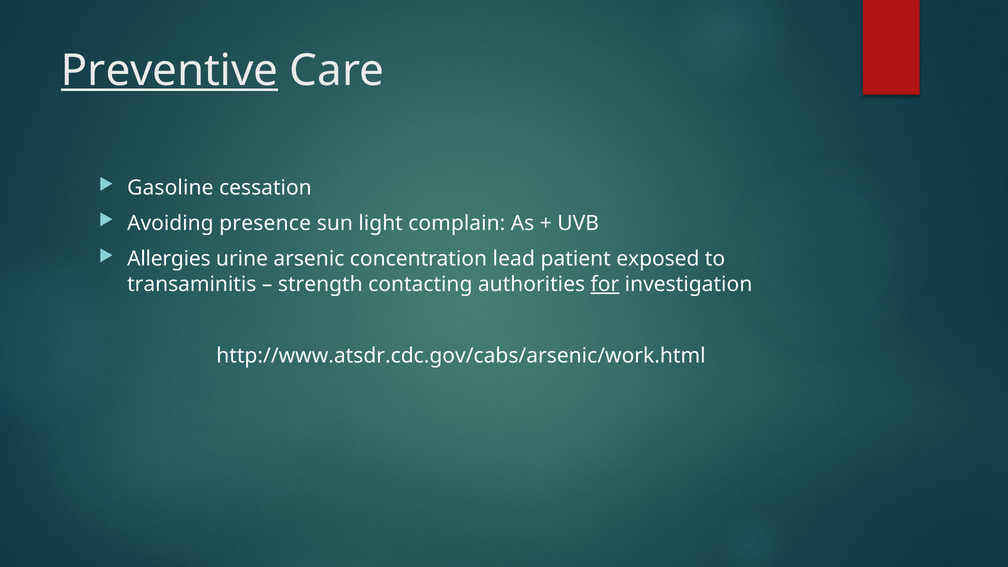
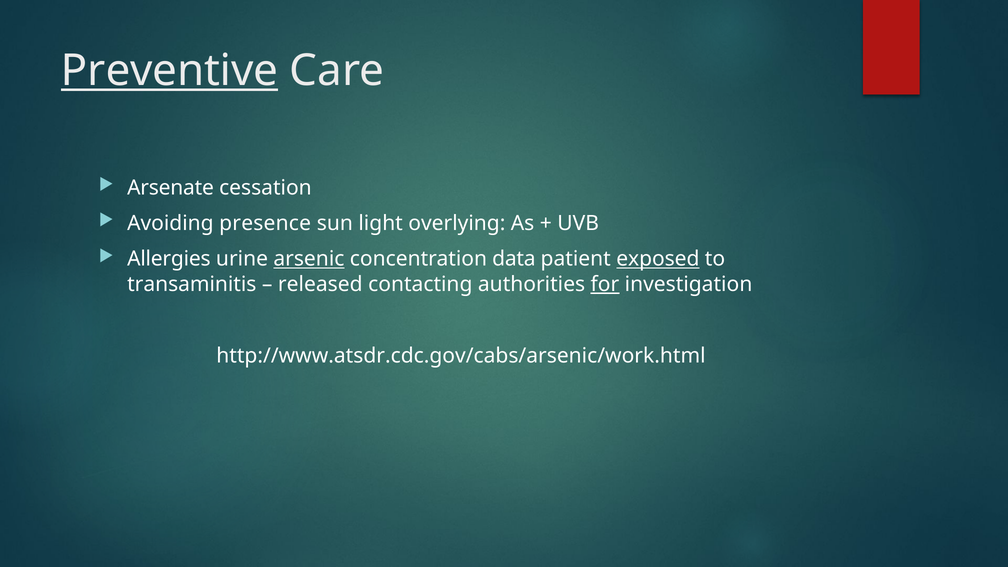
Gasoline: Gasoline -> Arsenate (171, 188)
complain: complain -> overlying (457, 223)
arsenic underline: none -> present (309, 259)
lead: lead -> data (514, 259)
exposed underline: none -> present (658, 259)
strength: strength -> released (320, 284)
